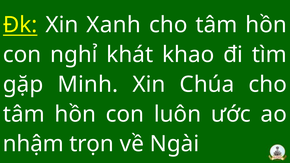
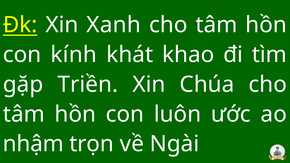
nghỉ: nghỉ -> kính (74, 55)
Minh: Minh -> Triền (88, 84)
